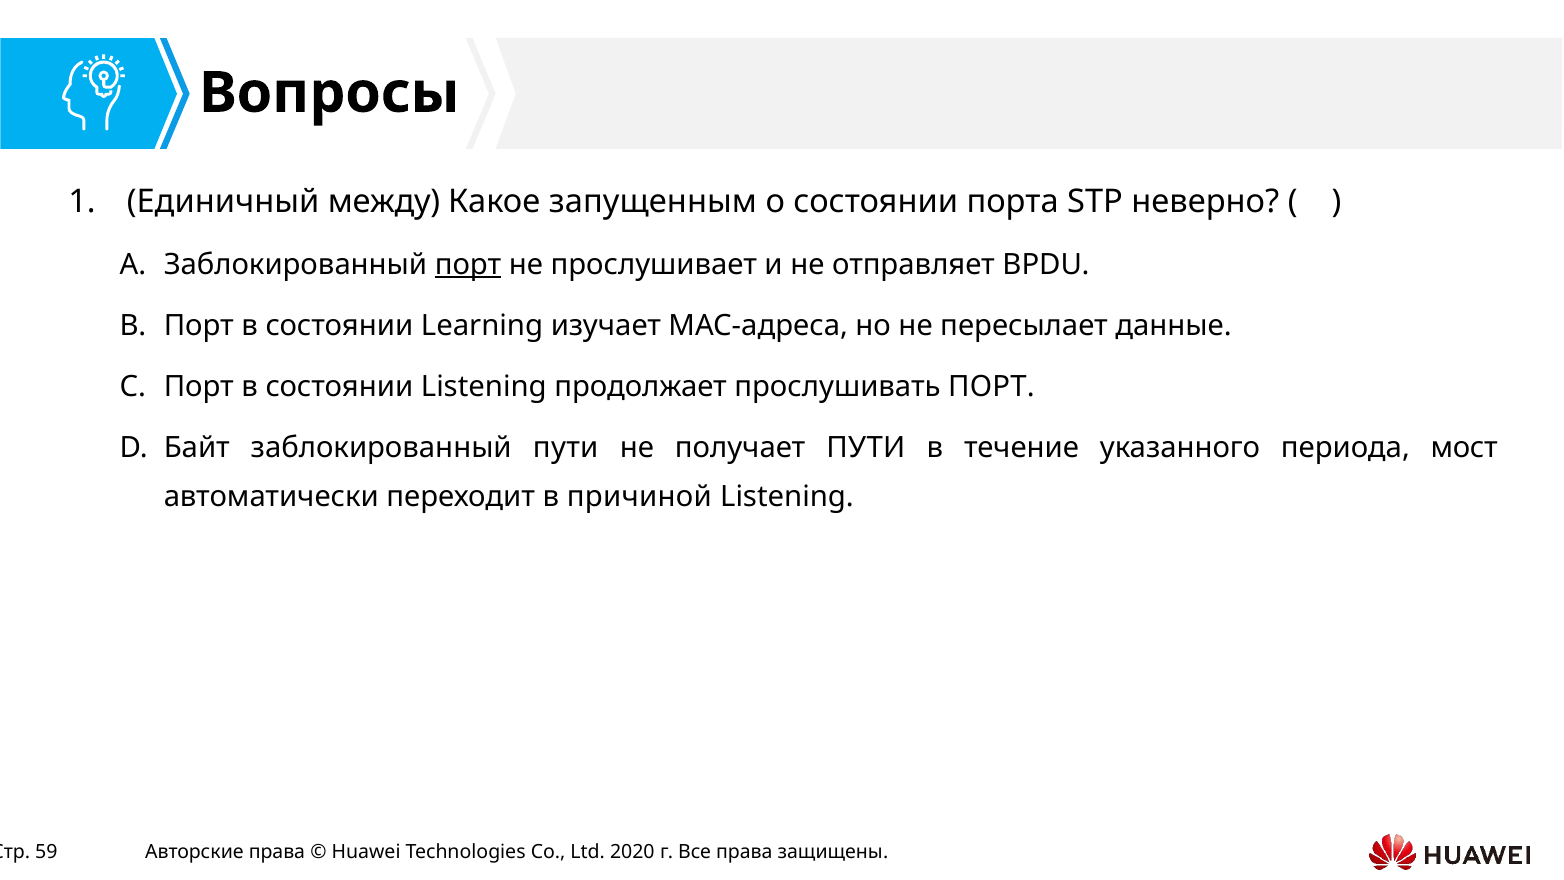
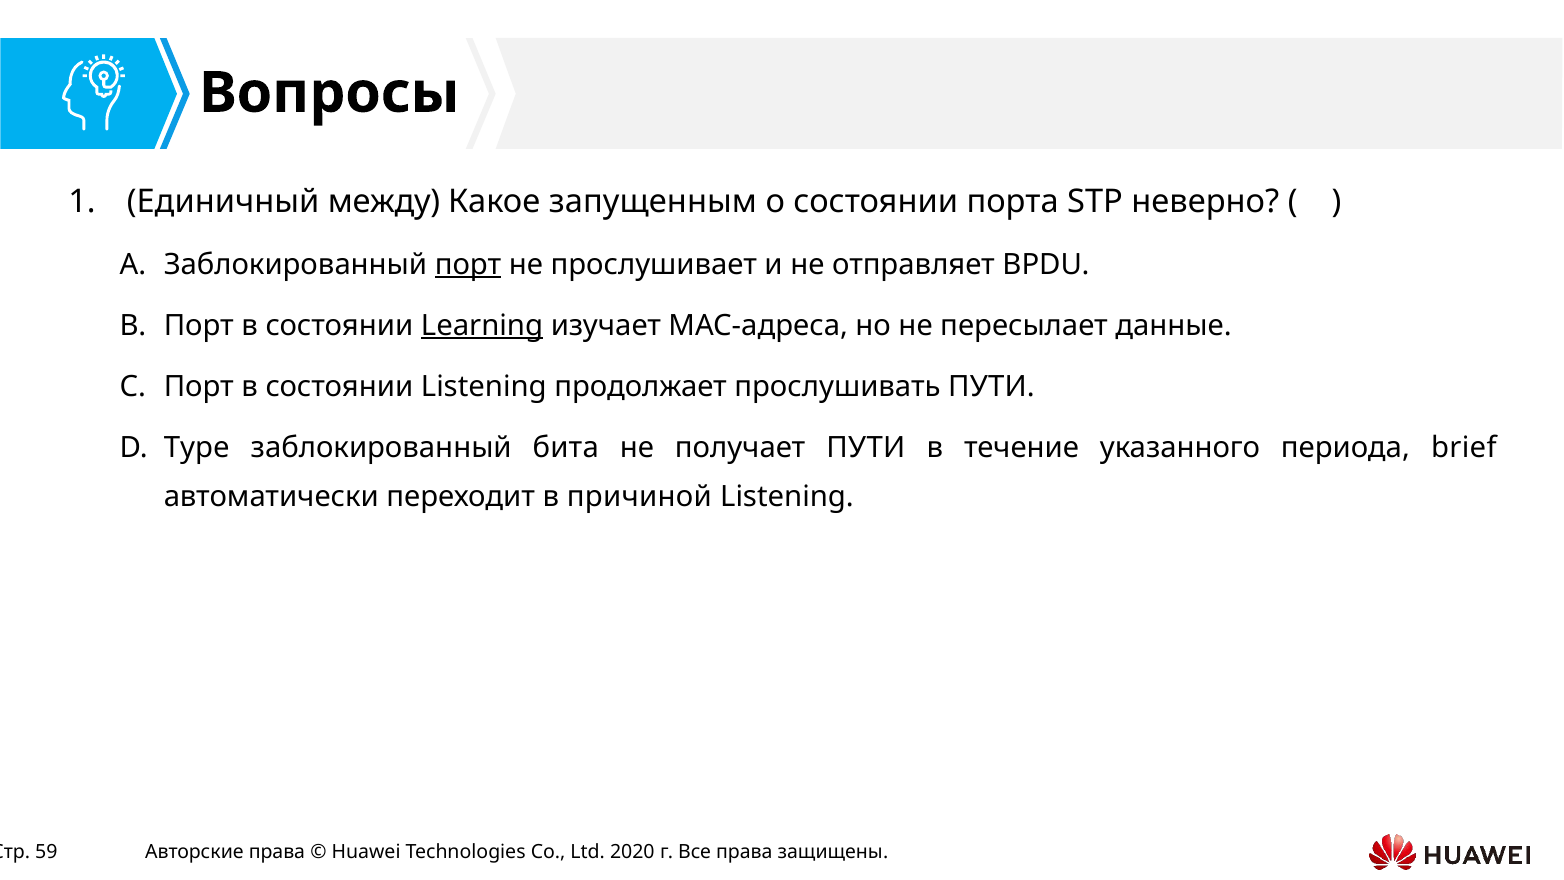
Learning underline: none -> present (482, 326)
прослушивать ПОРТ: ПОРТ -> ПУТИ (991, 387)
Байт: Байт -> Type (197, 448)
заблокированный пути: пути -> бита (566, 448)
мост: мост -> brief (1464, 448)
